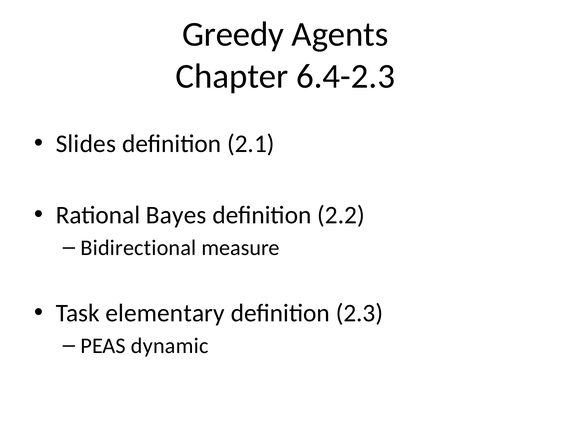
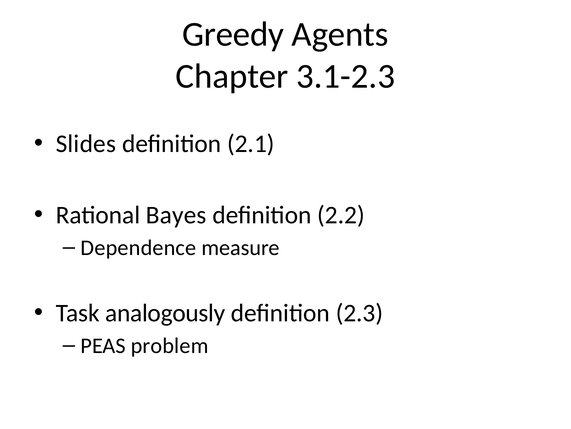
6.4-2.3: 6.4-2.3 -> 3.1-2.3 (346, 76)
Bidirectional: Bidirectional -> Dependence (138, 247)
elementary: elementary -> analogously (165, 312)
dynamic: dynamic -> problem (170, 345)
